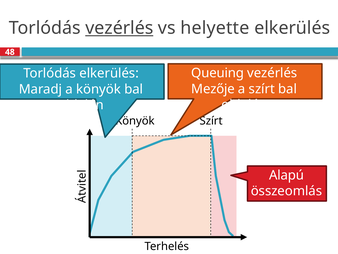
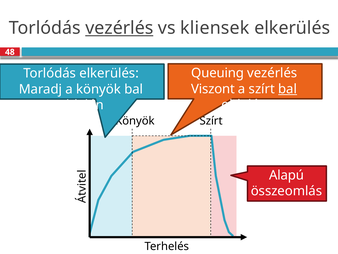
helyette: helyette -> kliensek (215, 28)
Mezője: Mezője -> Viszont (213, 89)
bal underline: none -> present (288, 89)
